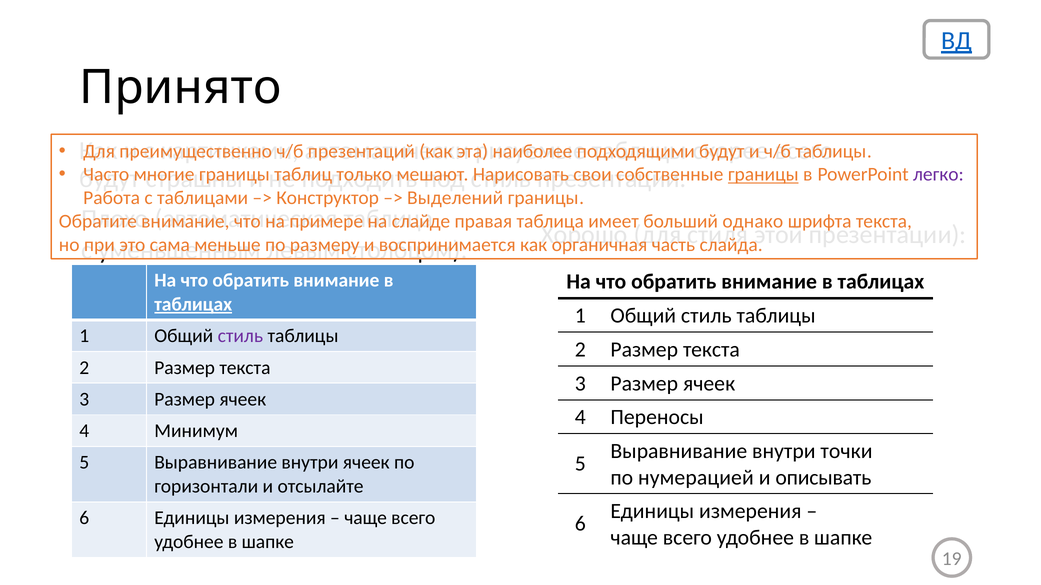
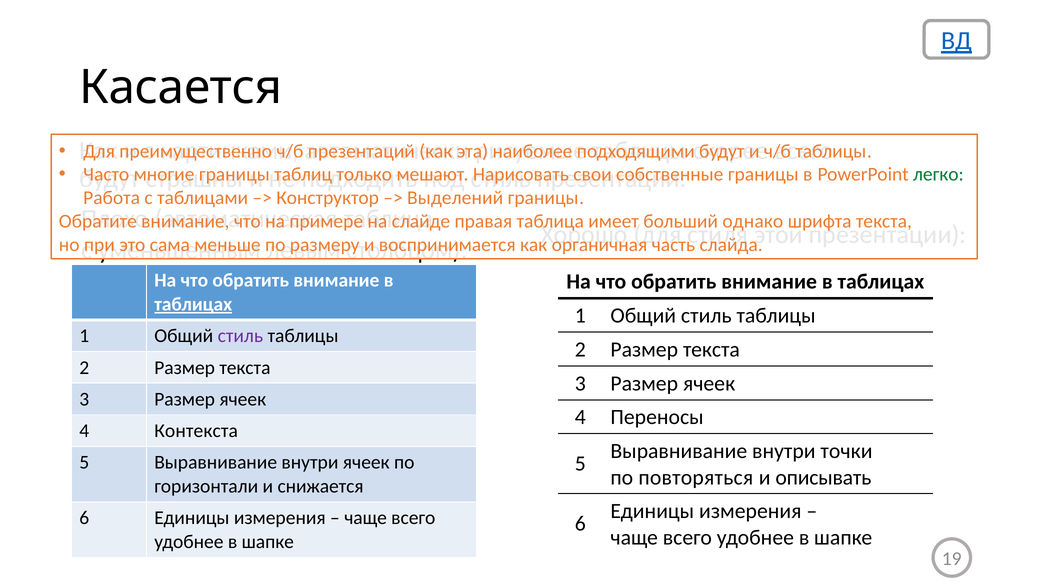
Принято: Принято -> Касается (181, 87)
границы underline: present -> none (763, 175)
легко colour: purple -> green (938, 175)
Минимум: Минимум -> Контекста (196, 431)
нумерацией: нумерацией -> повторяться (696, 478)
отсылайте: отсылайте -> снижается (321, 487)
